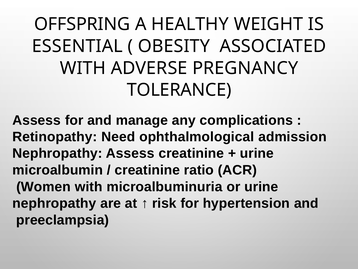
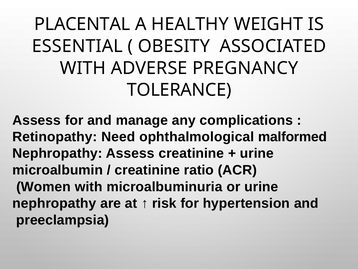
OFFSPRING: OFFSPRING -> PLACENTAL (82, 24)
admission: admission -> malformed (293, 137)
